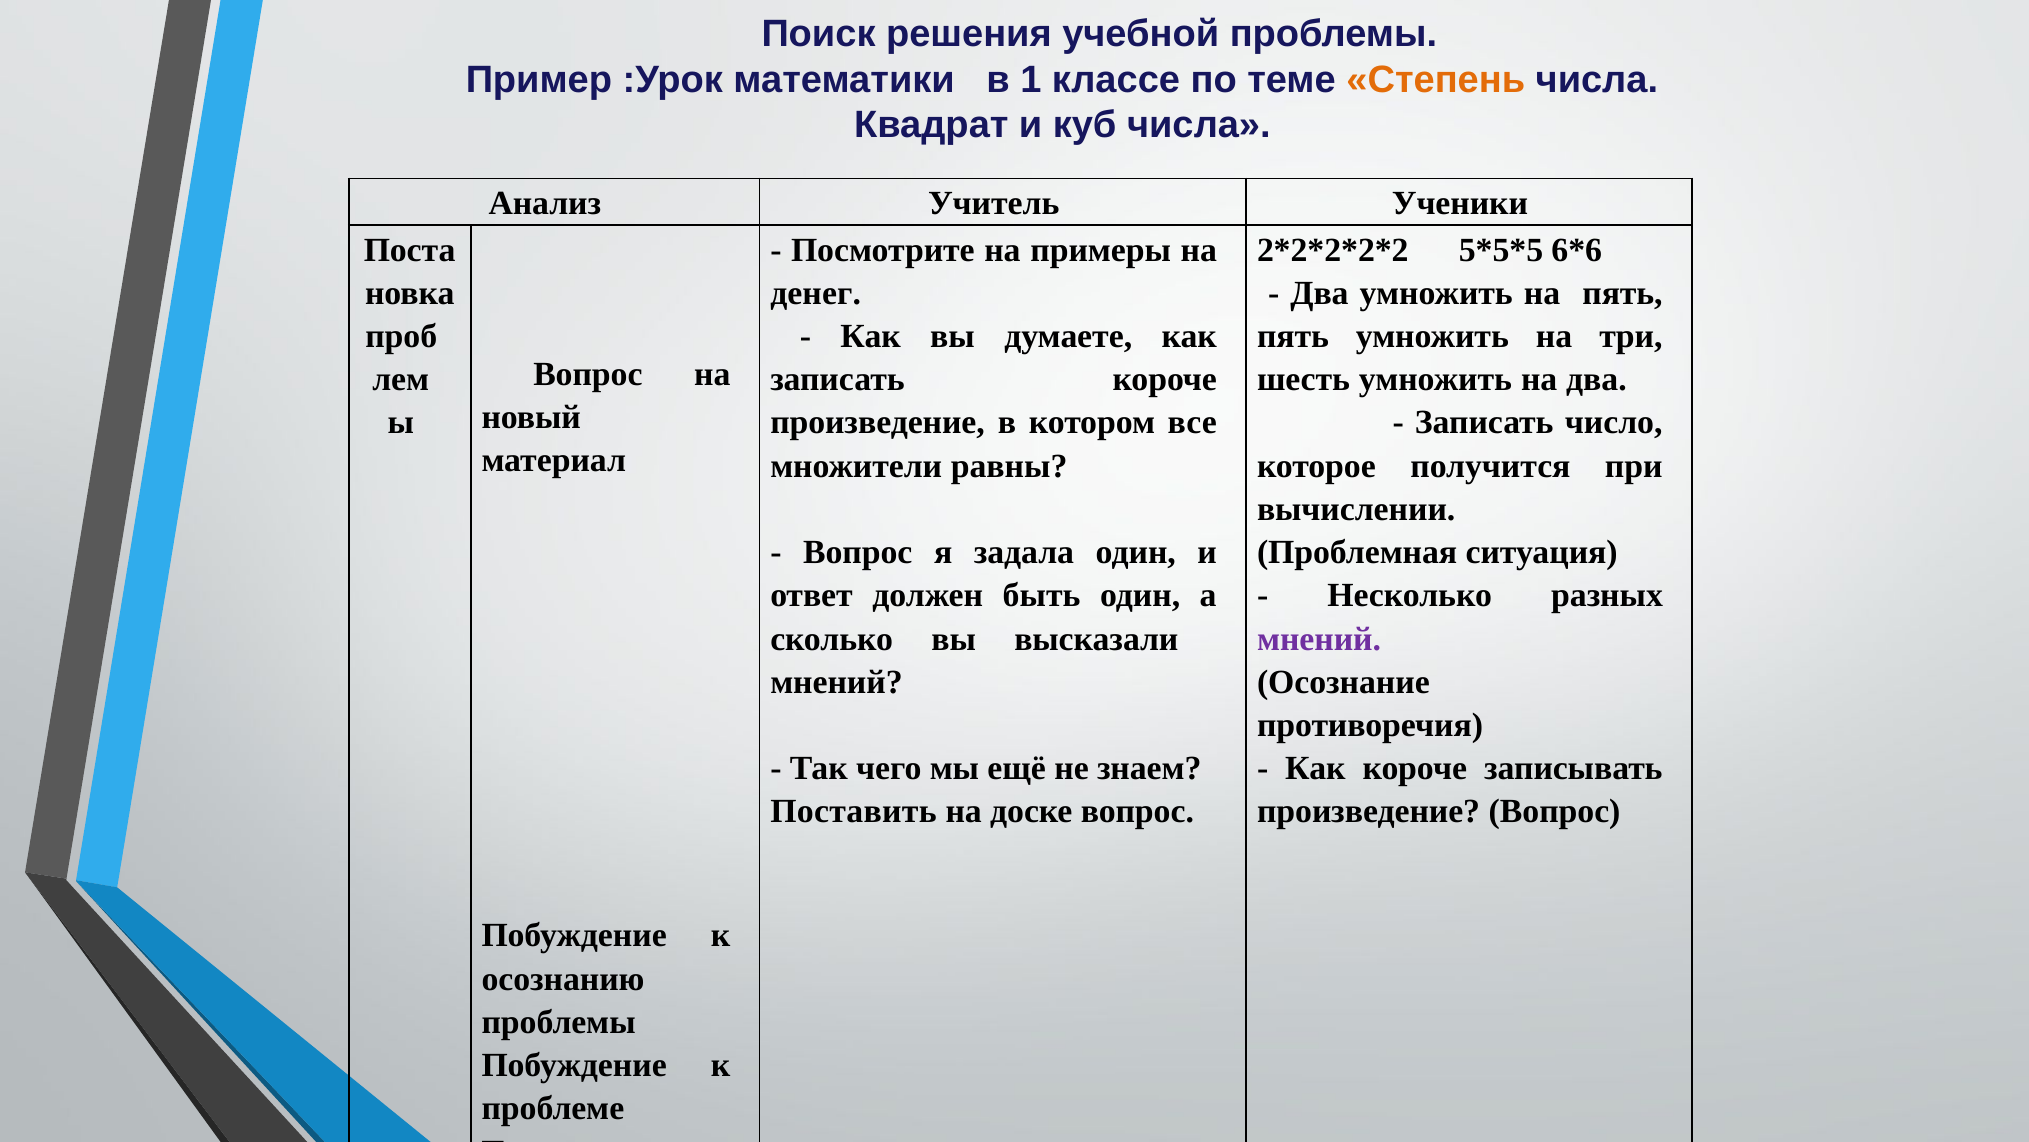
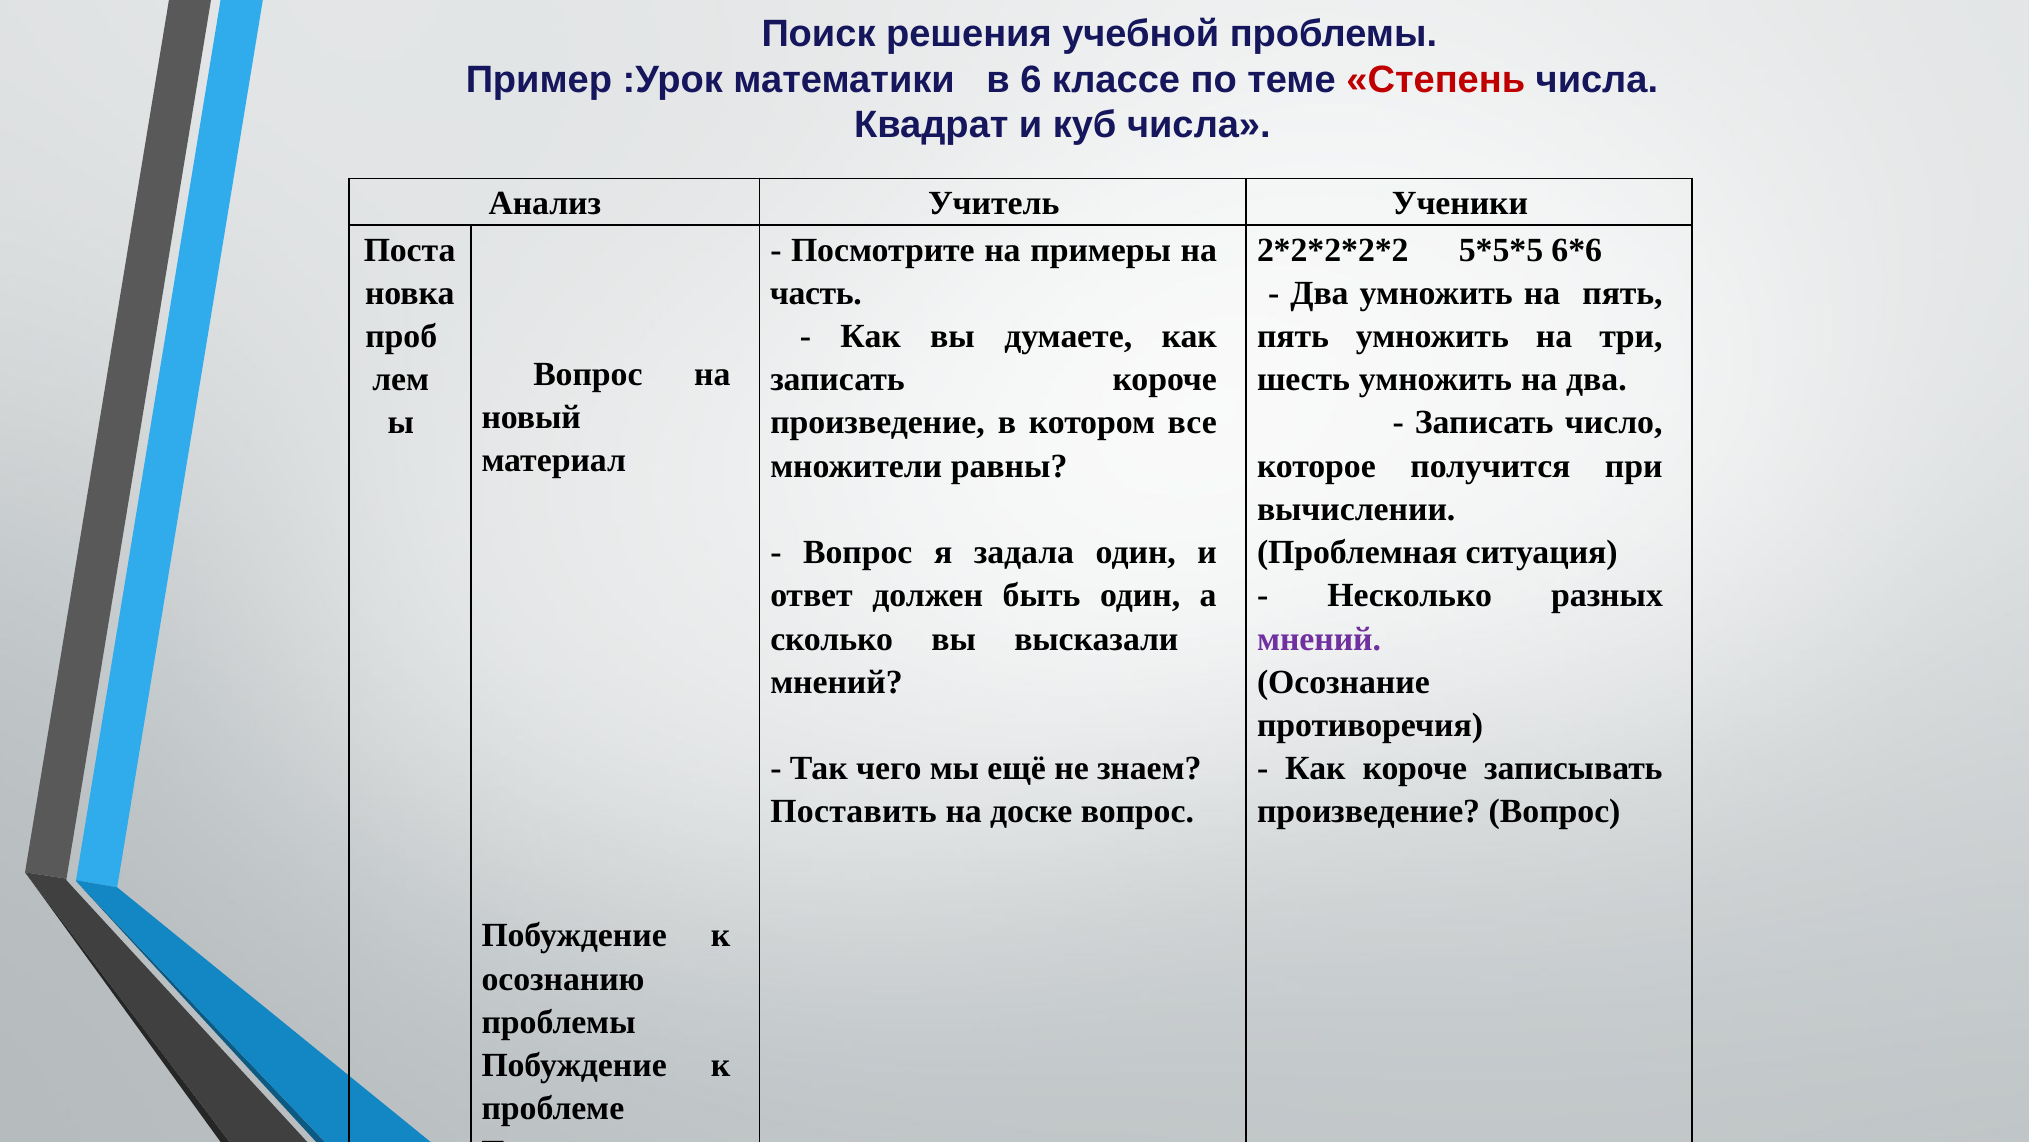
1: 1 -> 6 (1031, 79)
Степень colour: orange -> red (1436, 79)
денег: денег -> часть (816, 293)
